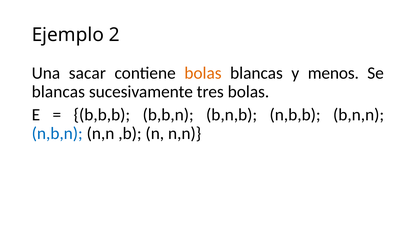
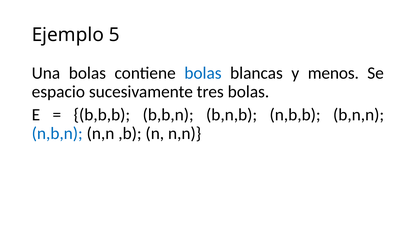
2: 2 -> 5 (114, 35)
Una sacar: sacar -> bolas (87, 73)
bolas colour: orange -> blue (203, 73)
blancas: blancas -> espacio (58, 92)
